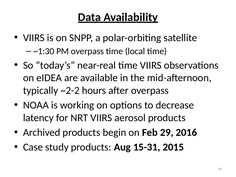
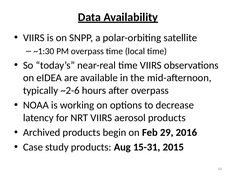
~2-2: ~2-2 -> ~2-6 (70, 90)
